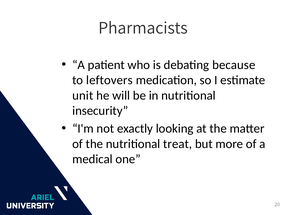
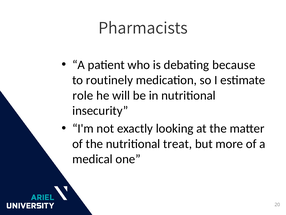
leftovers: leftovers -> routinely (109, 80)
unit: unit -> role (83, 95)
